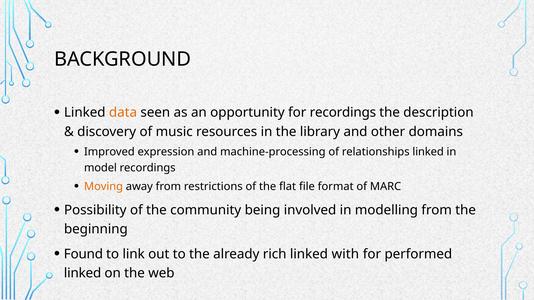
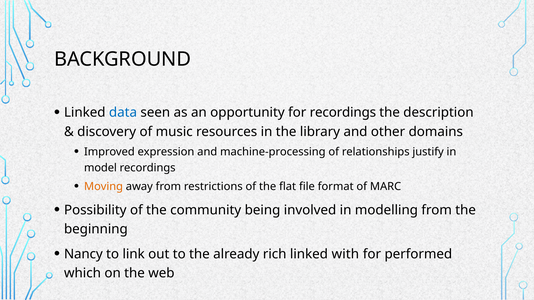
data colour: orange -> blue (123, 113)
relationships linked: linked -> justify (428, 152)
Found: Found -> Nancy (83, 254)
linked: linked -> which (82, 274)
